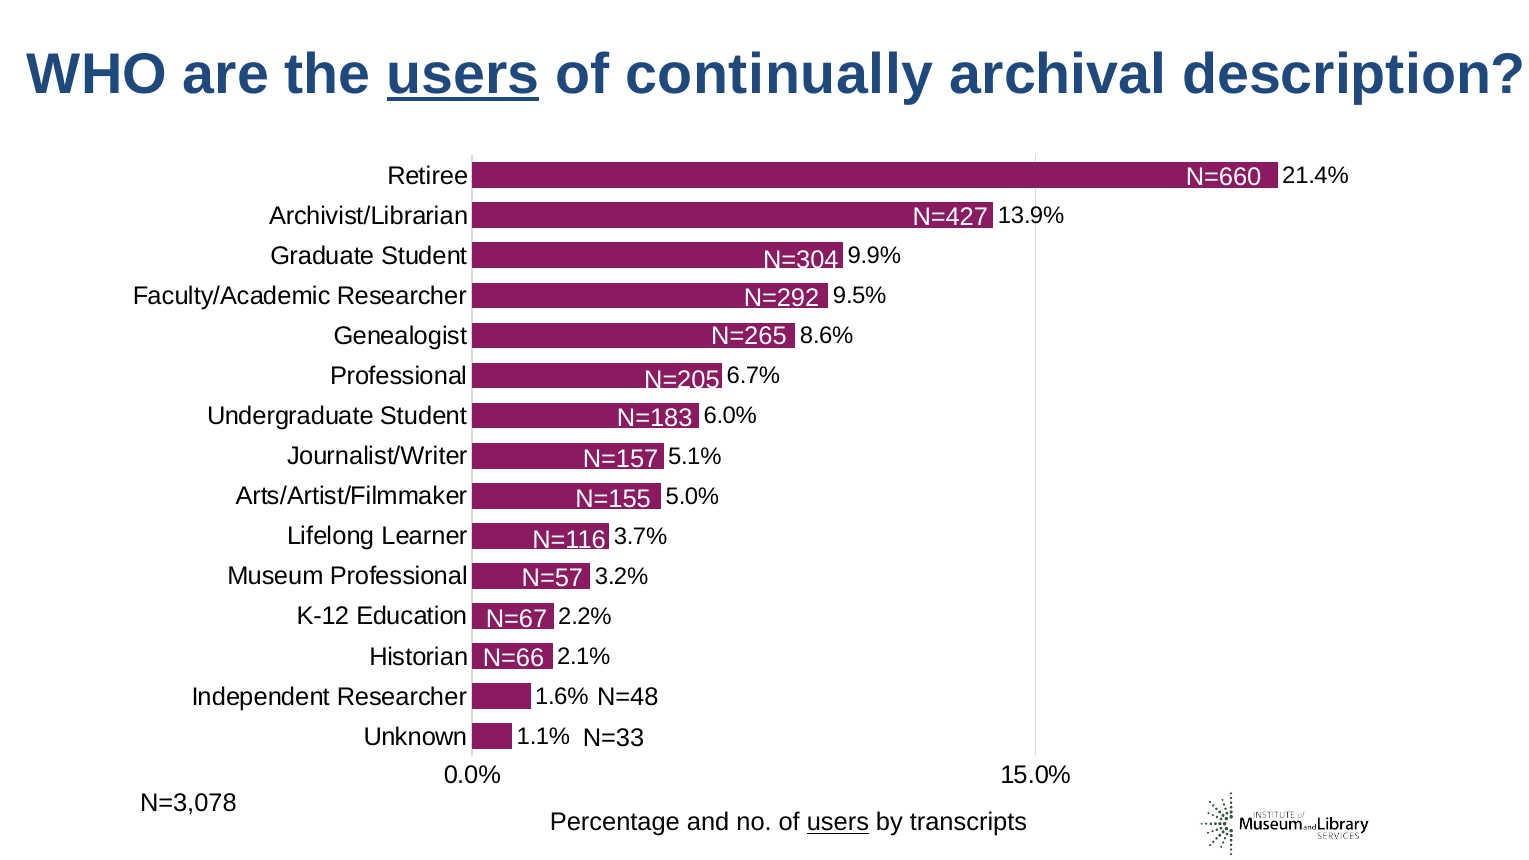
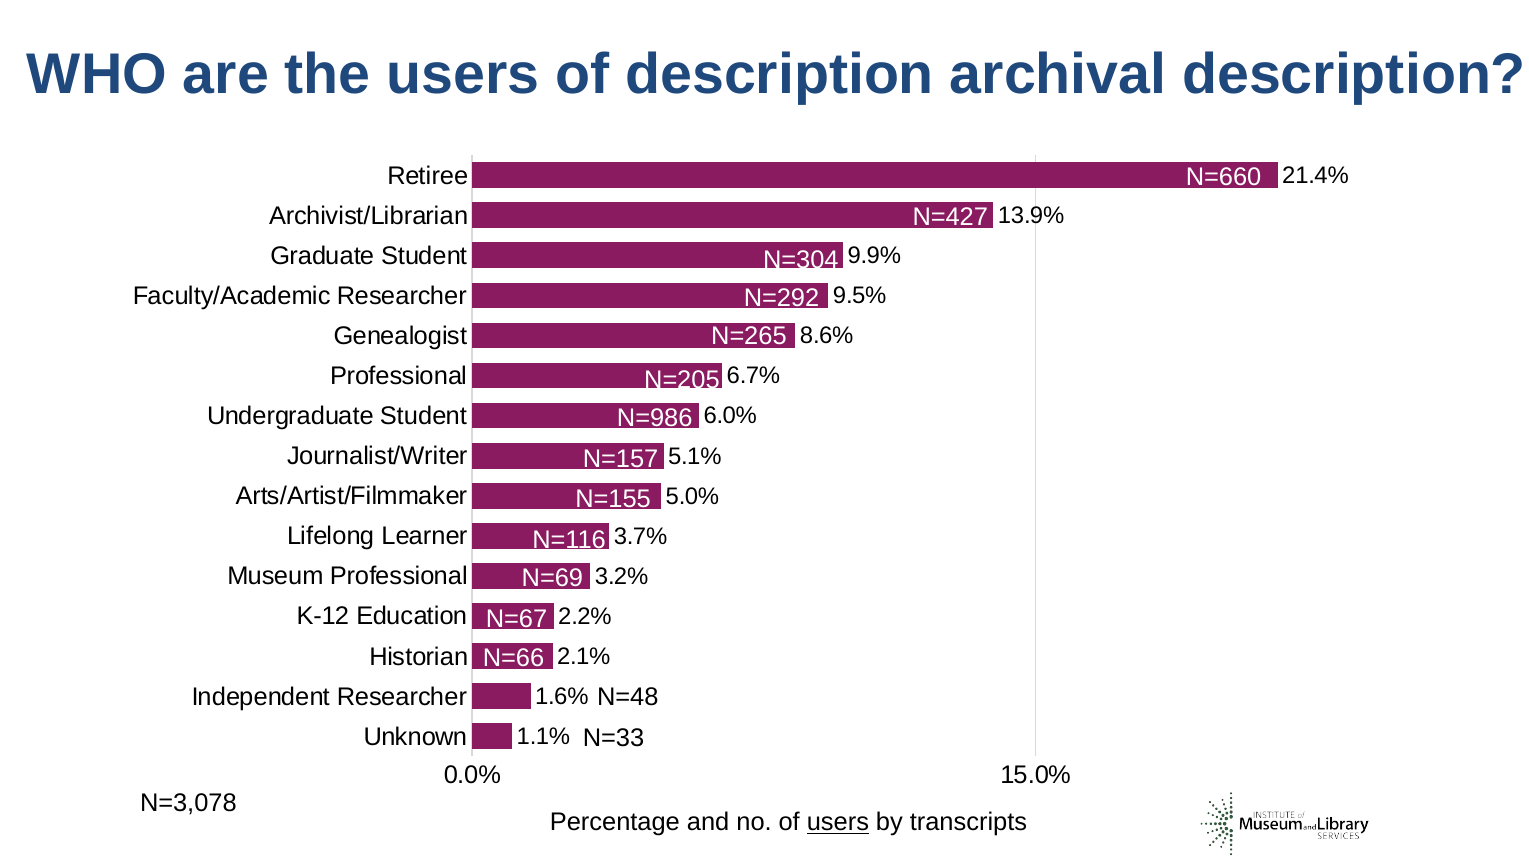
users underline: present -> none (463, 74)
of continually: continually -> description (780, 74)
N=183: N=183 -> N=986 (655, 418)
N=57: N=57 -> N=69 (552, 578)
